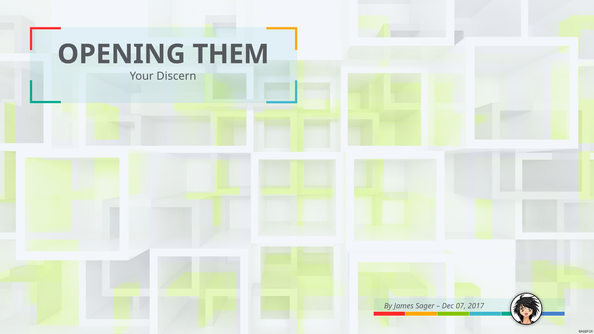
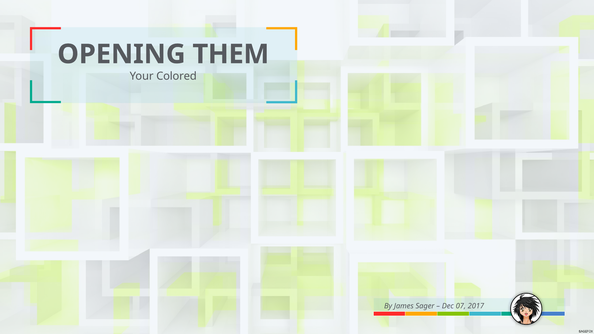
Discern: Discern -> Colored (176, 76)
